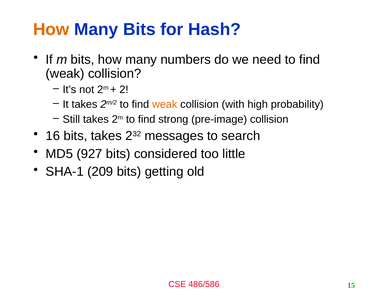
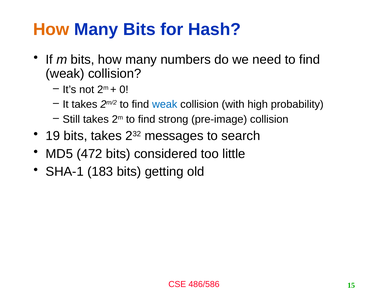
2: 2 -> 0 (124, 90)
weak colour: orange -> blue (165, 104)
16: 16 -> 19 (53, 136)
927: 927 -> 472 (89, 154)
209: 209 -> 183 (100, 172)
